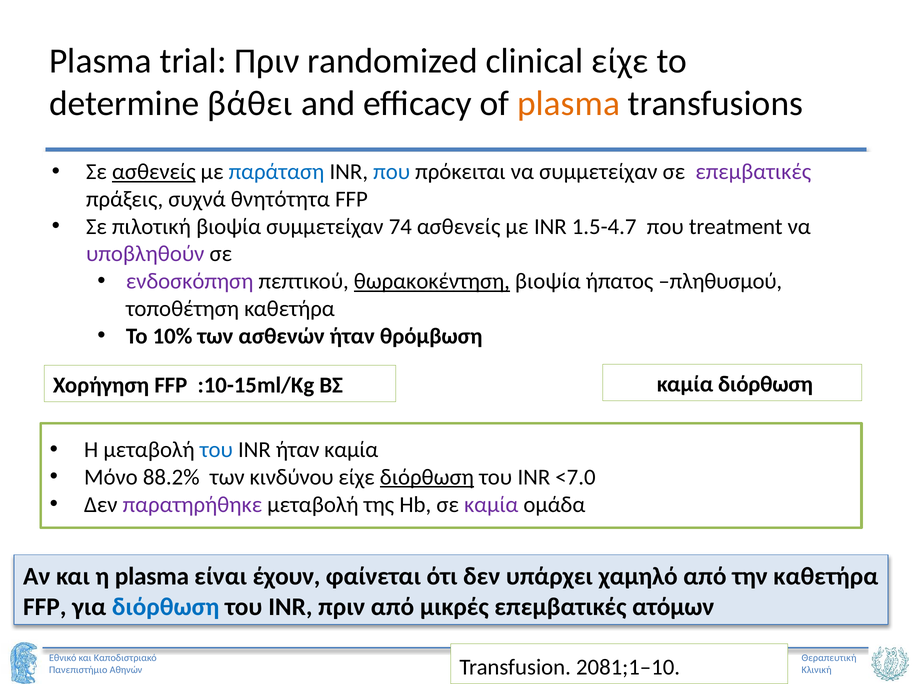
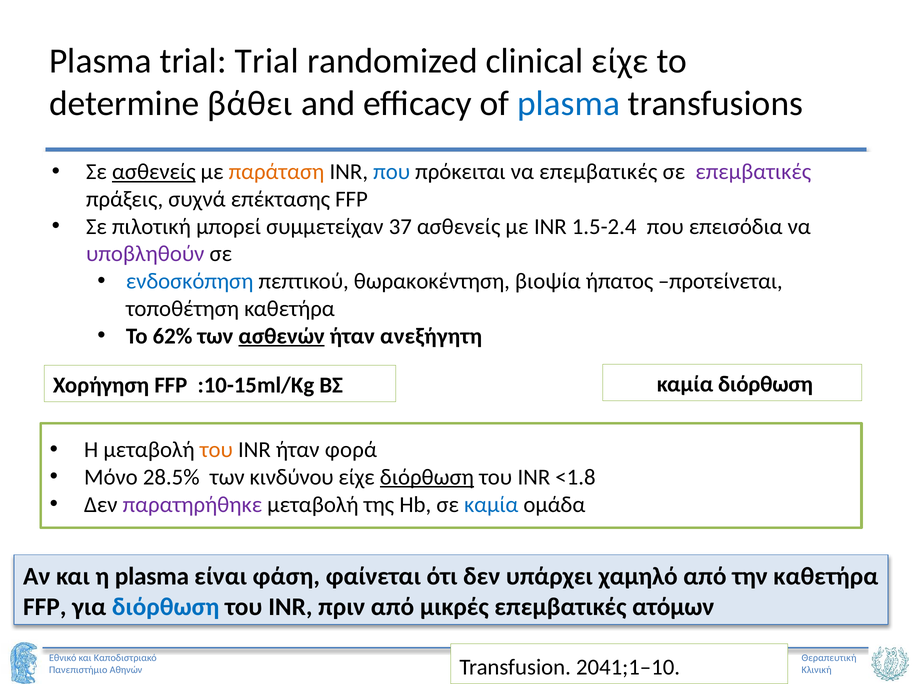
trial Πριν: Πριν -> Trial (267, 61)
plasma colour: orange -> blue (569, 104)
παράταση colour: blue -> orange (277, 172)
να συμμετείχαν: συμμετείχαν -> επεμβατικές (598, 172)
θνητότητα: θνητότητα -> επέκτασης (280, 199)
πιλοτική βιοψία: βιοψία -> μπορεί (229, 227)
74: 74 -> 37 (400, 227)
1.5-4.7: 1.5-4.7 -> 1.5-2.4 (604, 227)
treatment: treatment -> επεισόδια (736, 227)
ενδοσκόπηση colour: purple -> blue (190, 281)
θωρακοκέντηση underline: present -> none (432, 281)
πληθυσμού: πληθυσμού -> προτείνεται (720, 281)
10%: 10% -> 62% (173, 336)
ασθενών underline: none -> present (282, 336)
θρόμβωση: θρόμβωση -> ανεξήγητη (431, 336)
του colour: blue -> orange (216, 450)
ήταν καμία: καμία -> φορά (351, 450)
88.2%: 88.2% -> 28.5% (171, 477)
<7.0: <7.0 -> <1.8 (575, 477)
καμία colour: purple -> blue (491, 504)
έχουν: έχουν -> φάση (286, 576)
2081;1–10: 2081;1–10 -> 2041;1–10 (628, 667)
